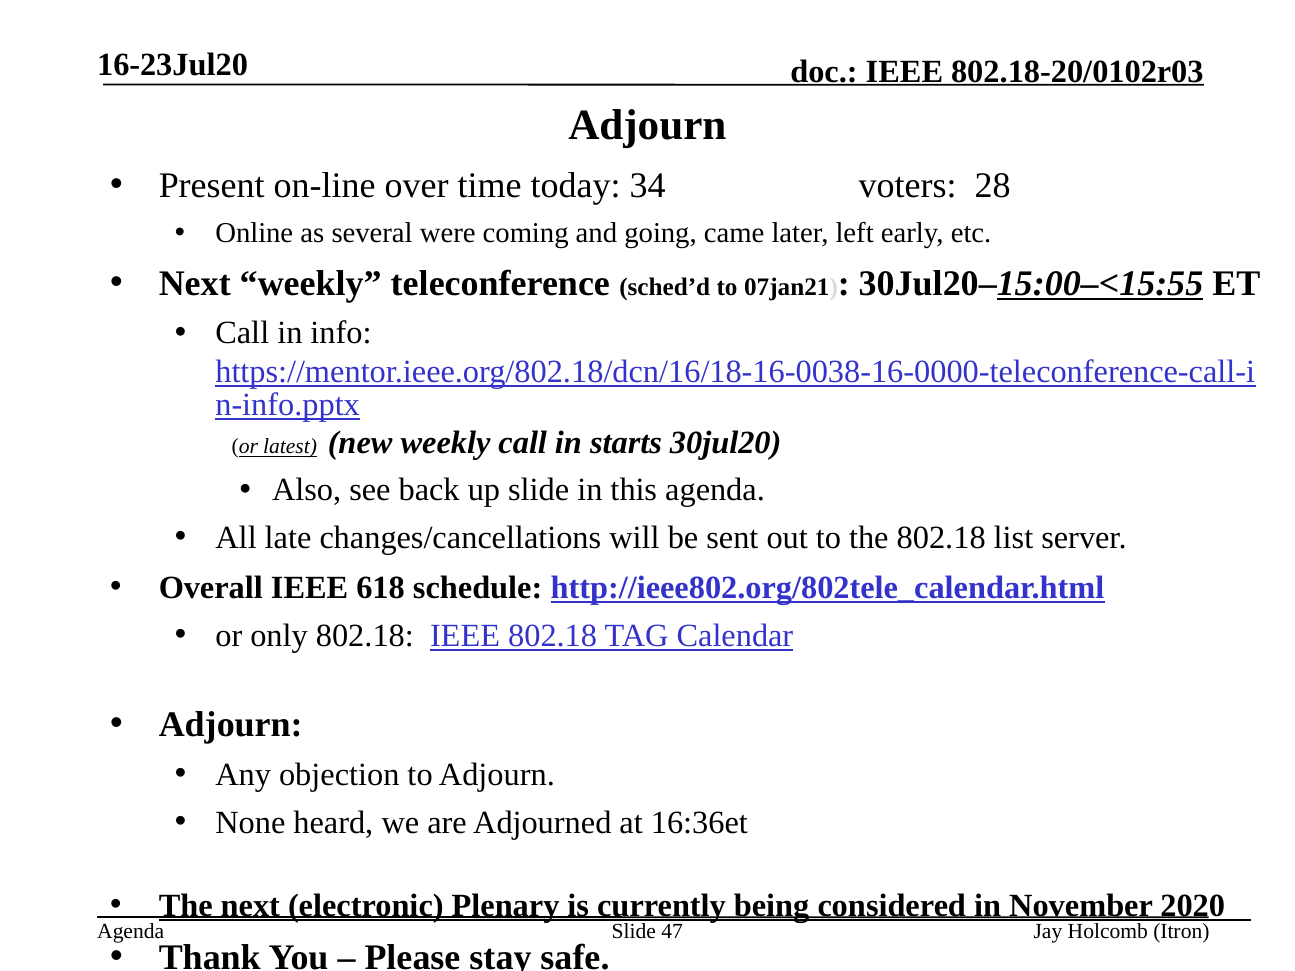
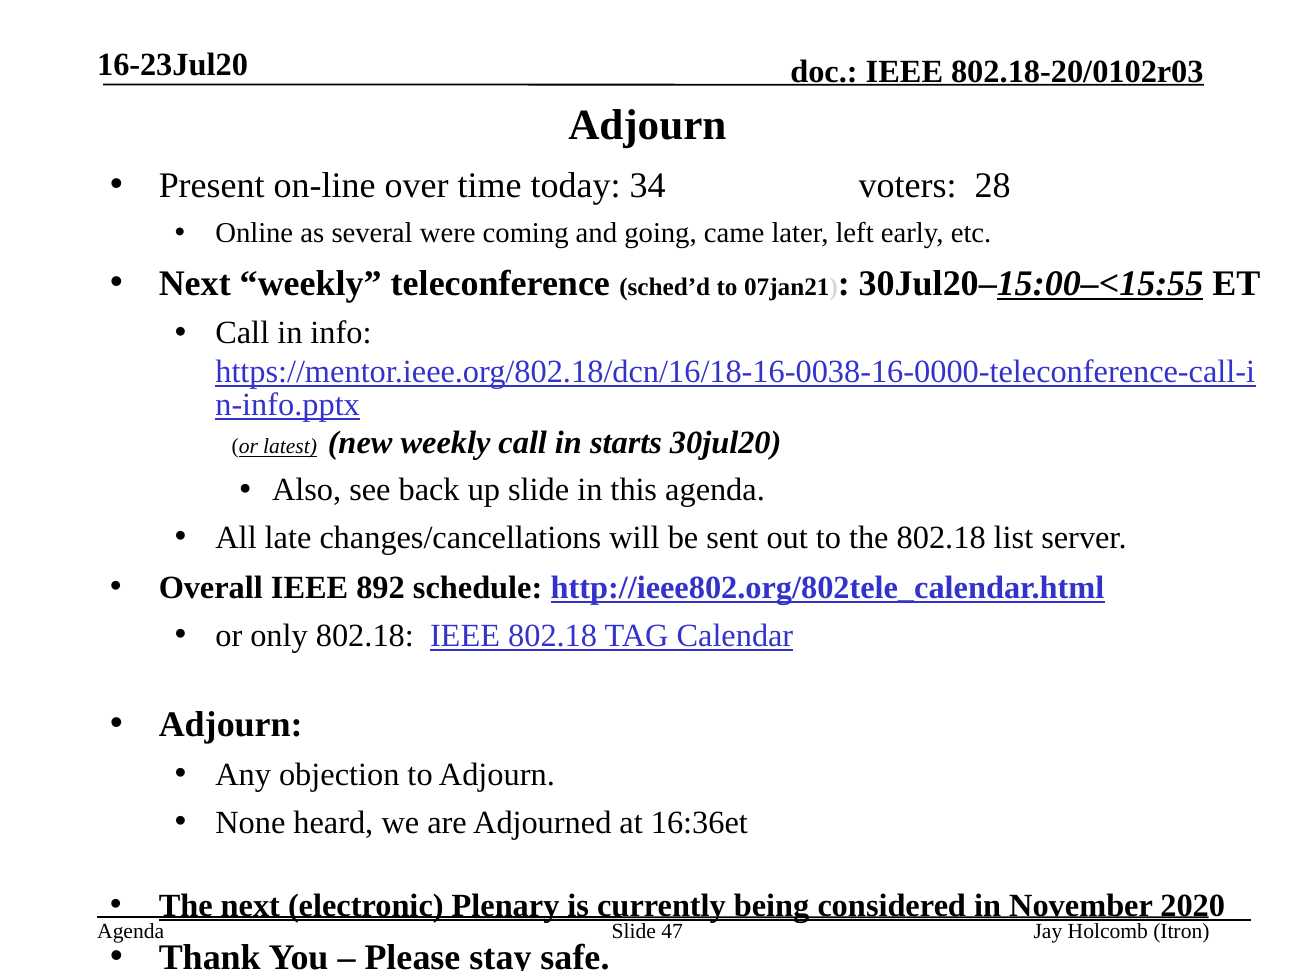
618: 618 -> 892 (381, 588)
